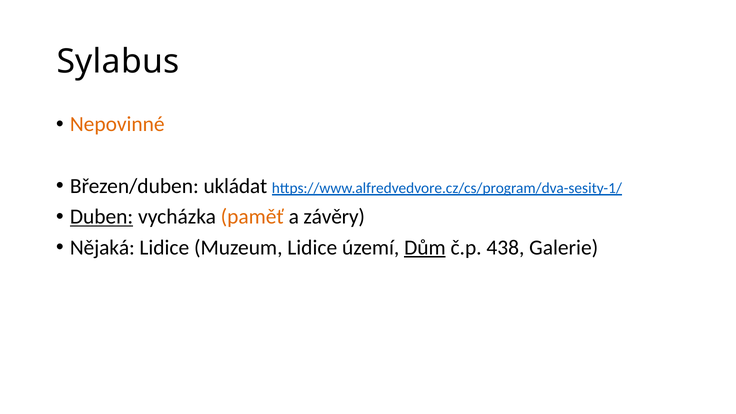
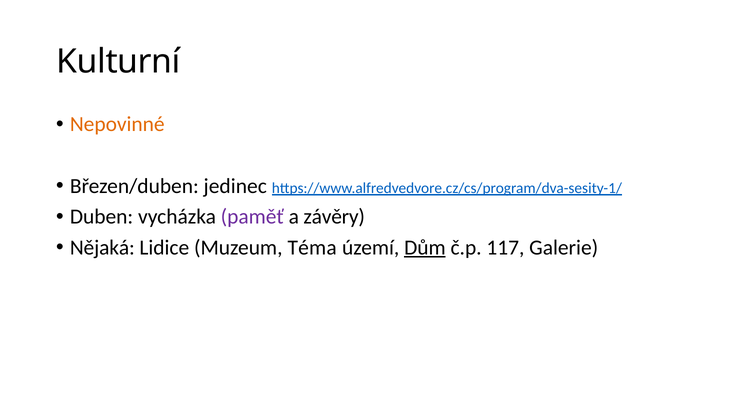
Sylabus: Sylabus -> Kulturní (118, 62)
ukládat: ukládat -> jedinec (235, 186)
Duben underline: present -> none (102, 217)
paměť colour: orange -> purple (252, 217)
Muzeum Lidice: Lidice -> Téma (312, 248)
438: 438 -> 117 (505, 248)
